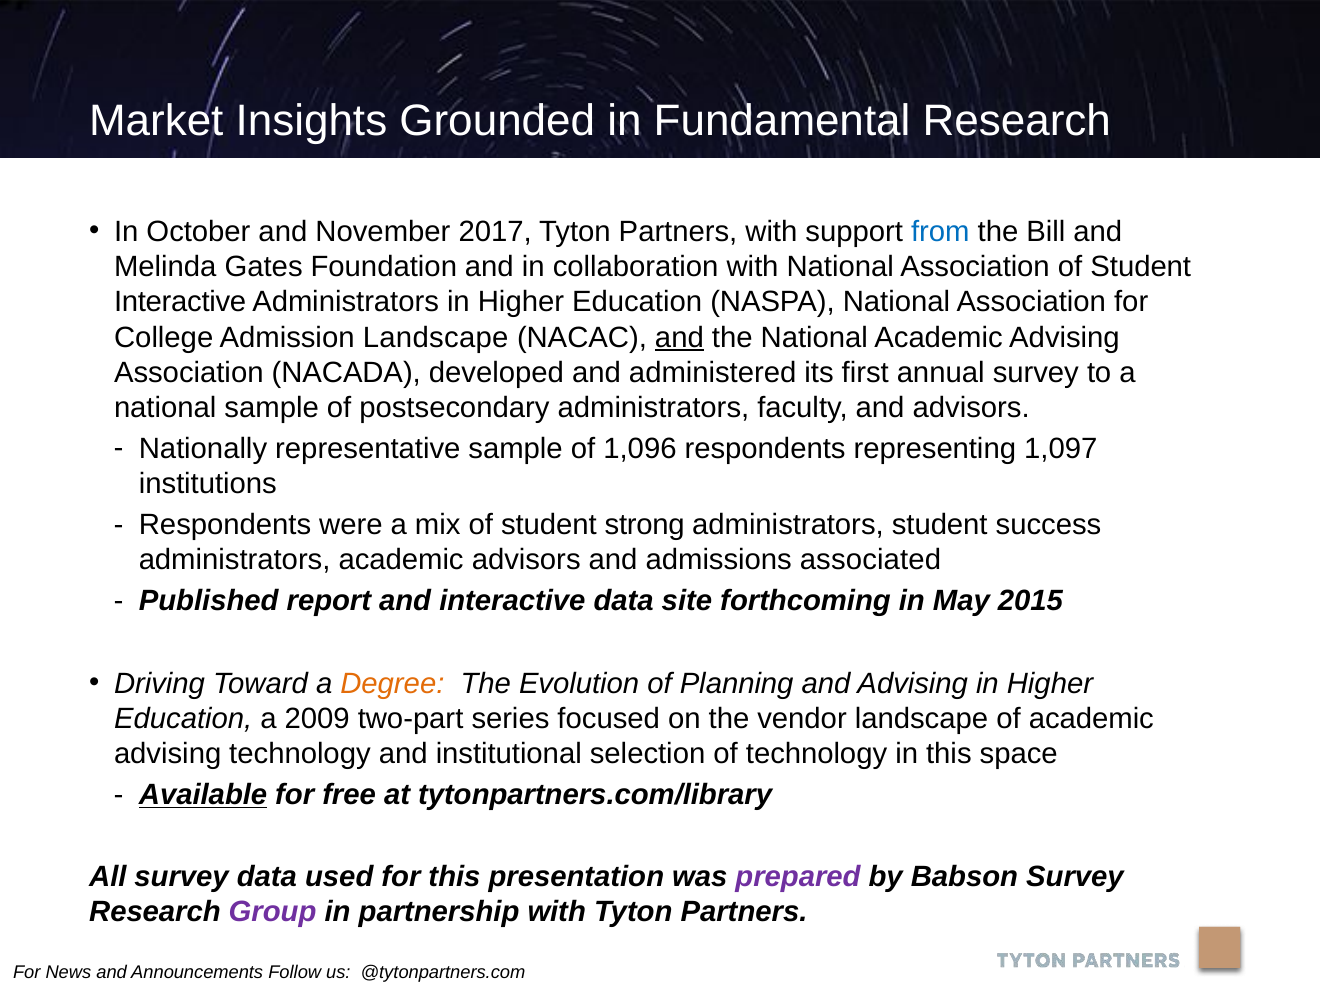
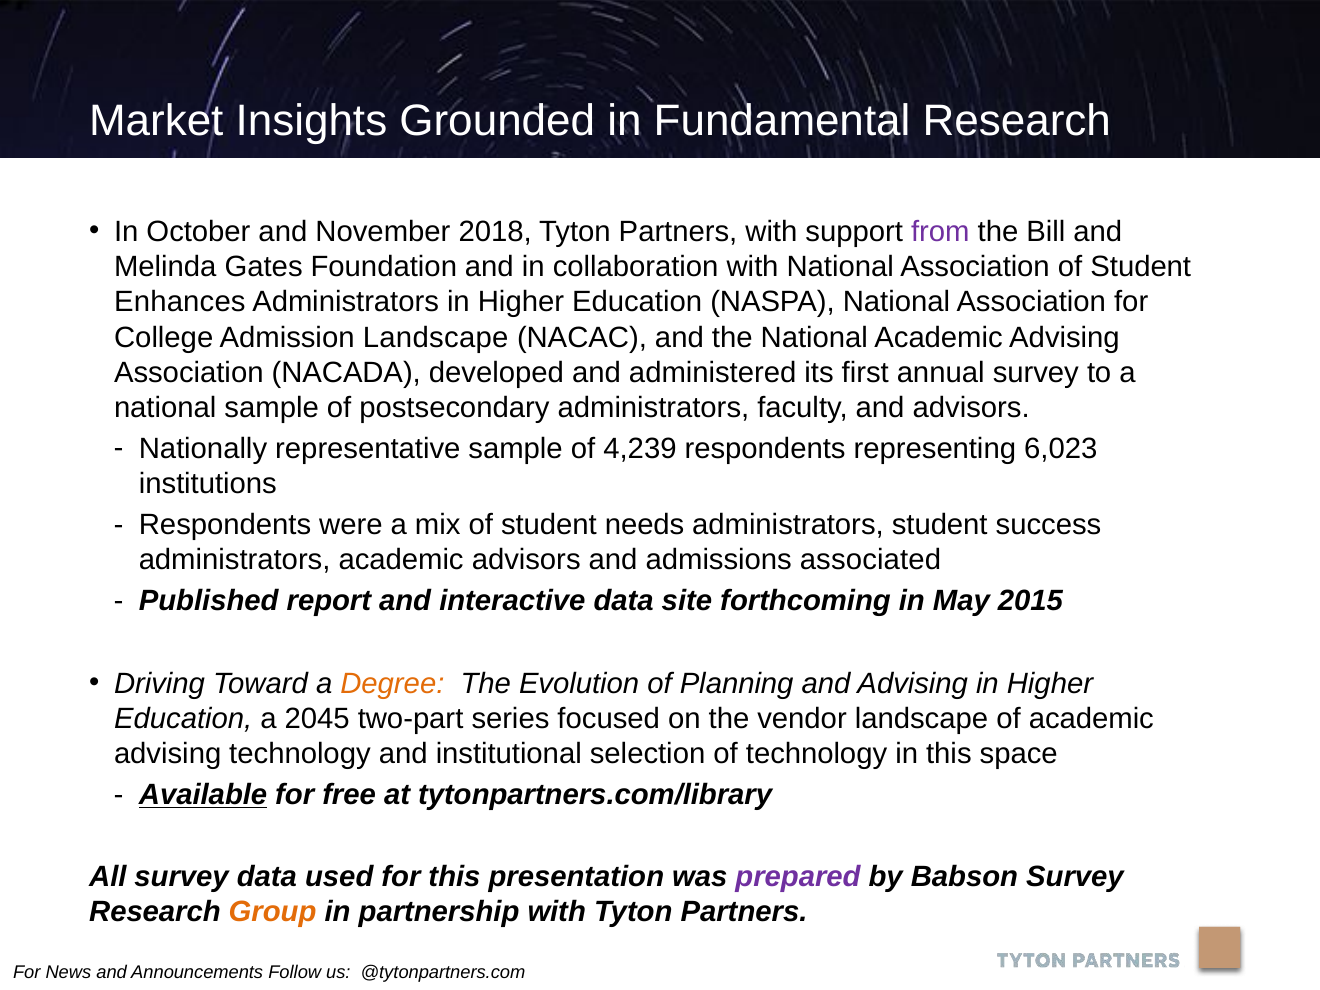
2017: 2017 -> 2018 (495, 232)
from colour: blue -> purple (940, 232)
Interactive: Interactive -> Enhances (180, 302)
and underline: present -> none (679, 337)
1,096: 1,096 -> 4,239 (640, 449)
1,097: 1,097 -> 6,023 (1061, 449)
strong: strong -> needs (645, 525)
2009: 2009 -> 2045 (317, 719)
Group colour: purple -> orange (273, 912)
